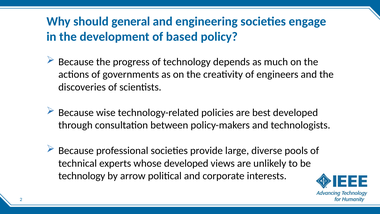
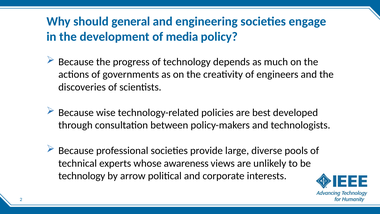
based: based -> media (182, 37)
whose developed: developed -> awareness (186, 163)
